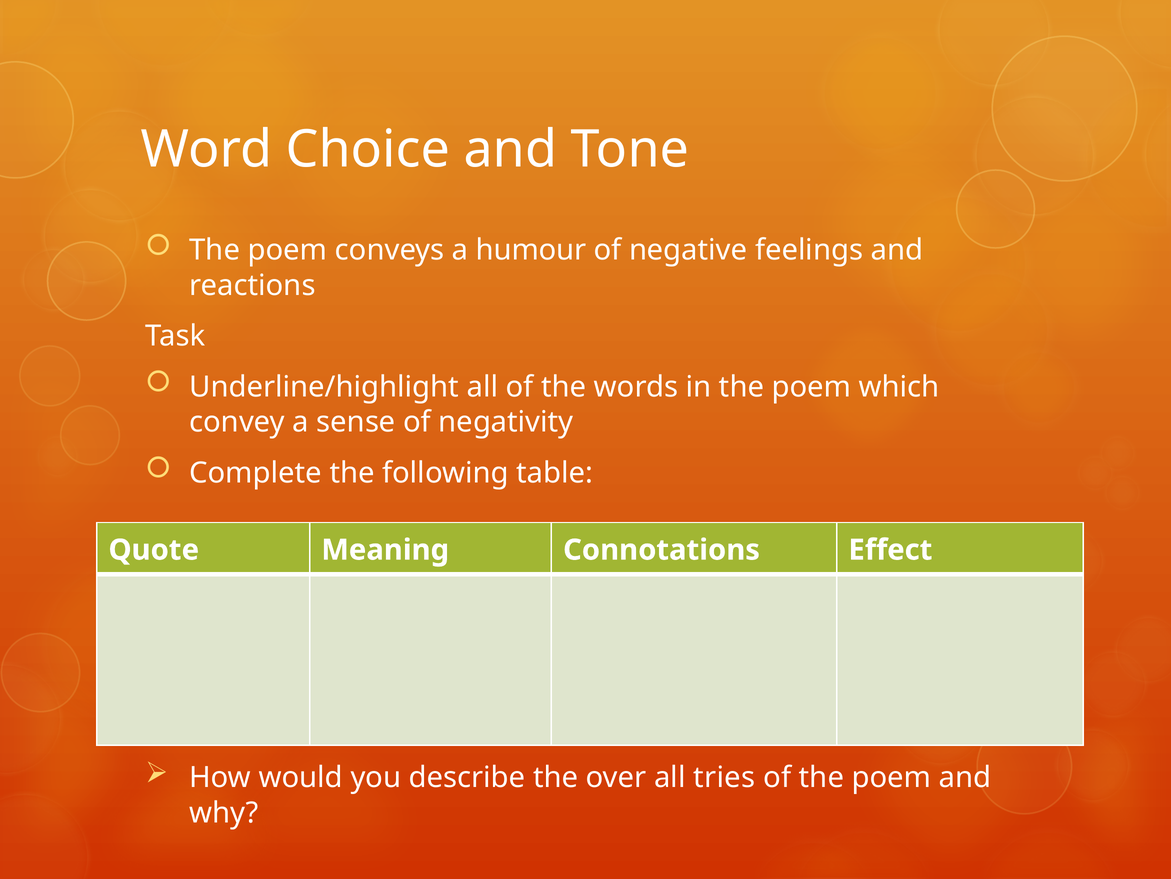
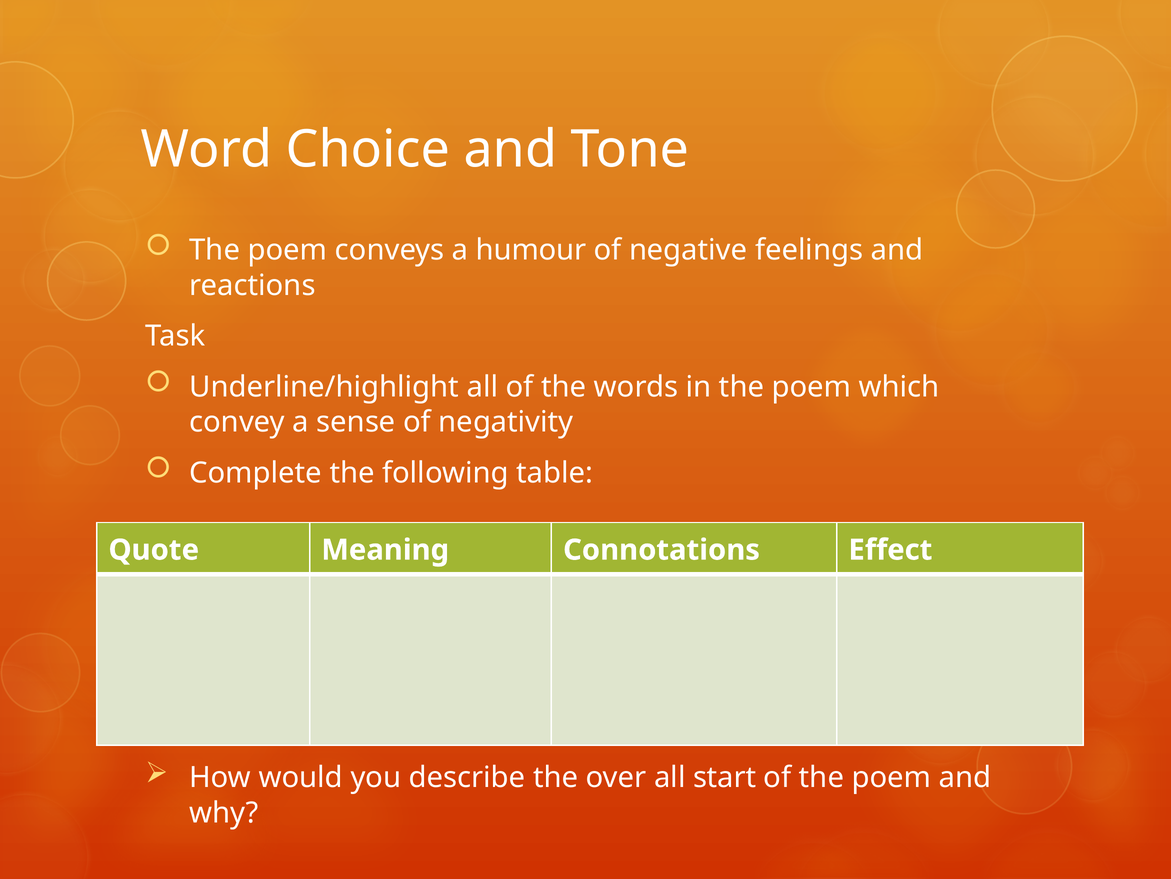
tries: tries -> start (725, 777)
